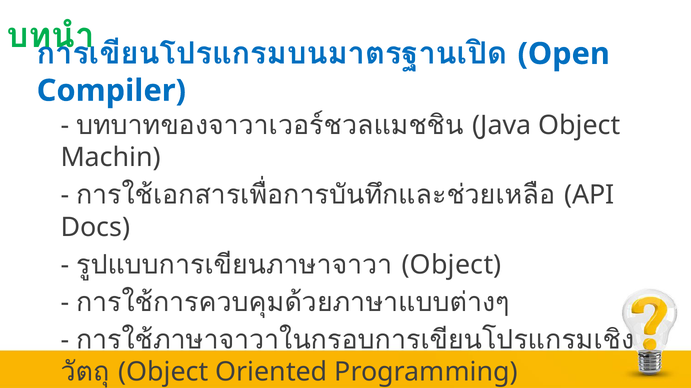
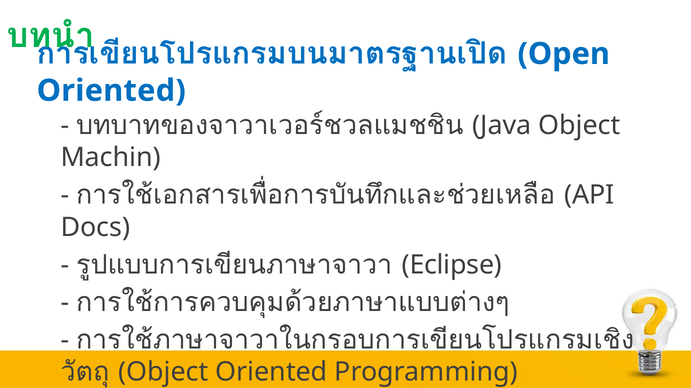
Compiler: Compiler -> Oriented (111, 91)
Object: Object -> Eclipse (452, 265)
